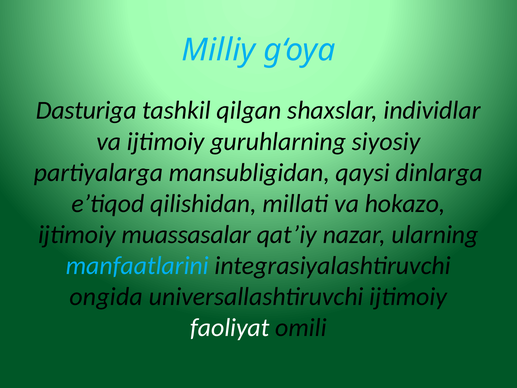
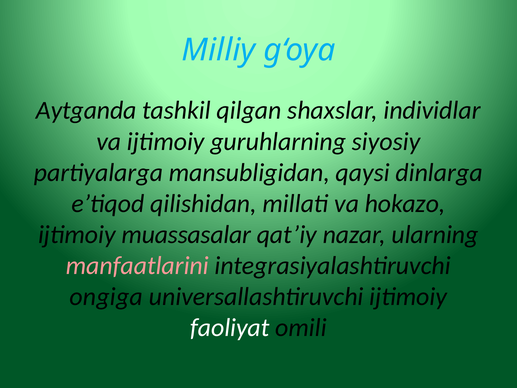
Dasturiga: Dasturiga -> Aytganda (86, 110)
manfaatlarini colour: light blue -> pink (137, 265)
ongida: ongida -> ongiga (106, 296)
